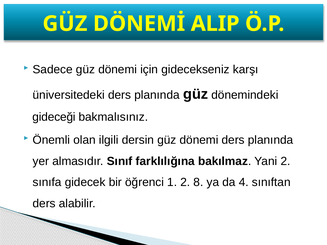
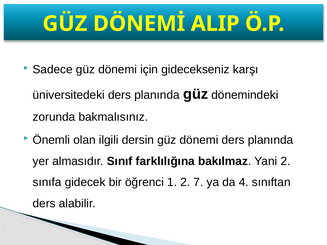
gideceği: gideceği -> zorunda (54, 117)
8: 8 -> 7 (198, 183)
